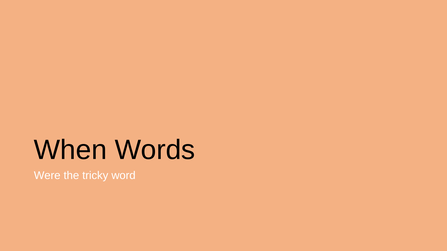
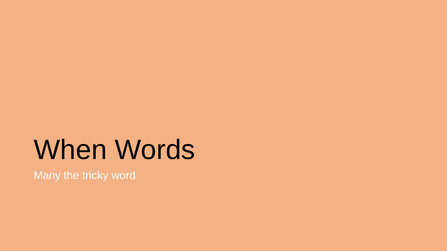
Were: Were -> Many (47, 176)
